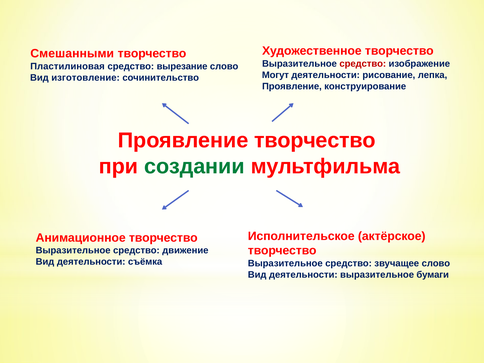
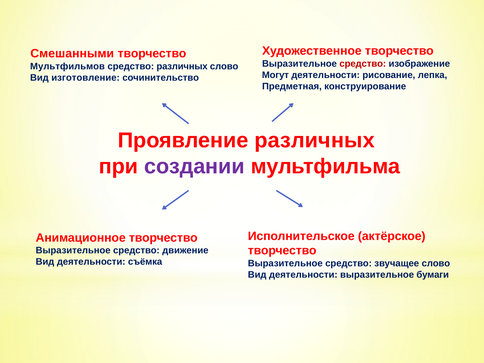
Пластилиновая: Пластилиновая -> Мультфильмов (68, 66)
средство вырезание: вырезание -> различных (182, 66)
Проявление: Проявление -> Предметная (292, 86)
Проявление творчество: творчество -> различных (315, 140)
создании colour: green -> purple (194, 166)
